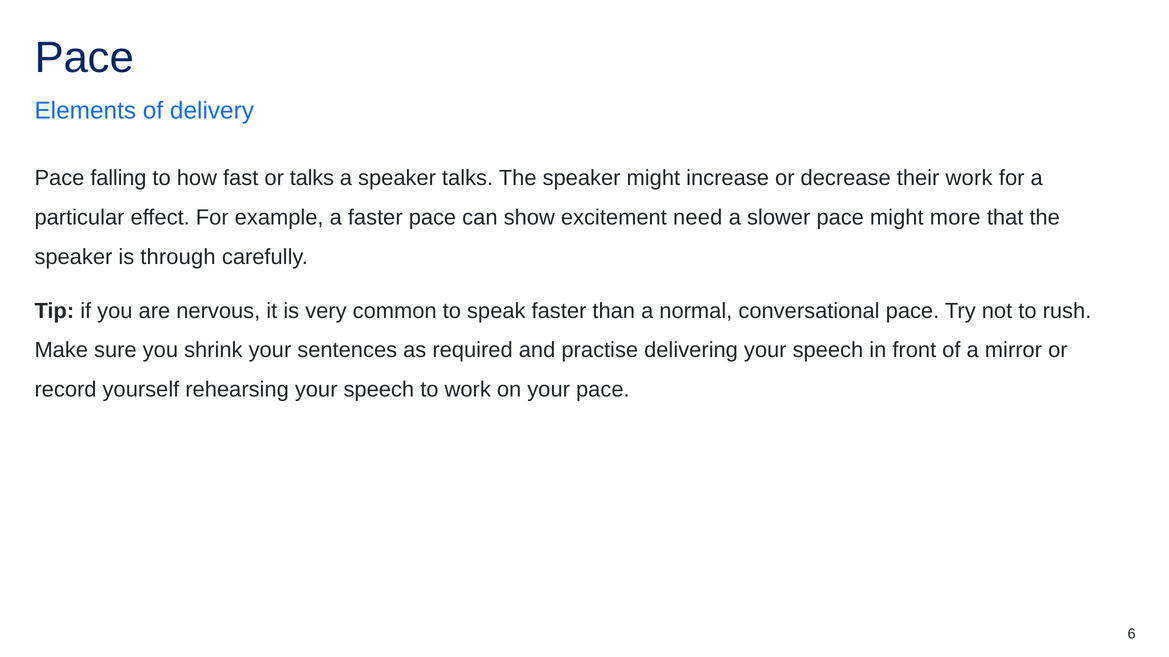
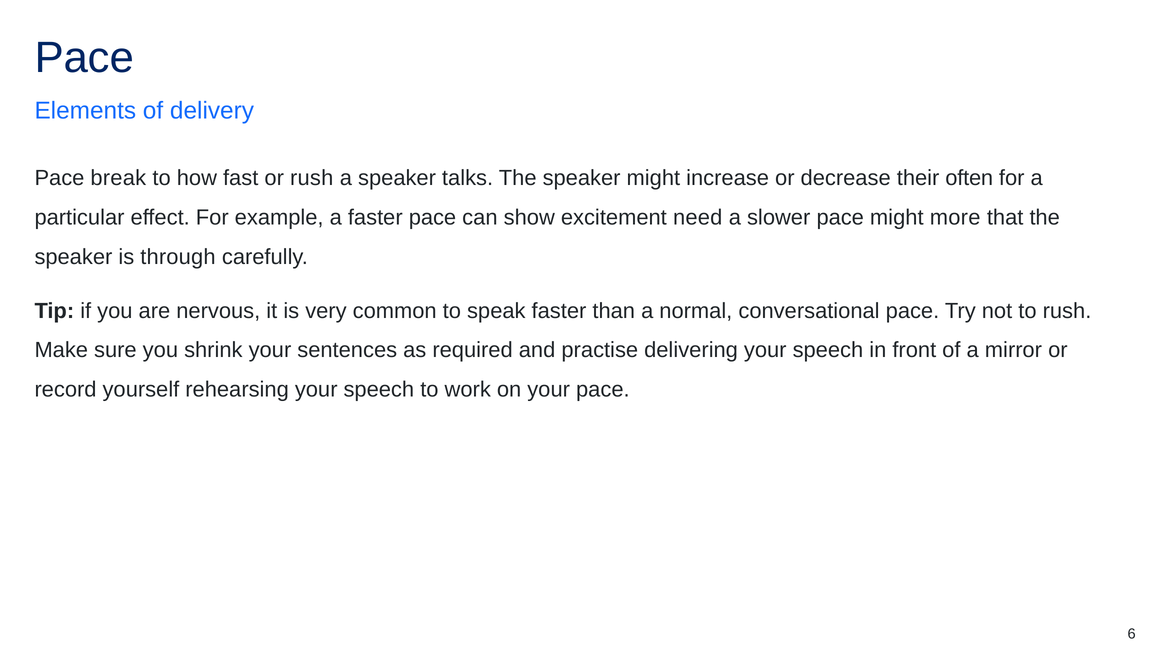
falling: falling -> break (118, 178)
or talks: talks -> rush (312, 178)
their work: work -> often (969, 178)
